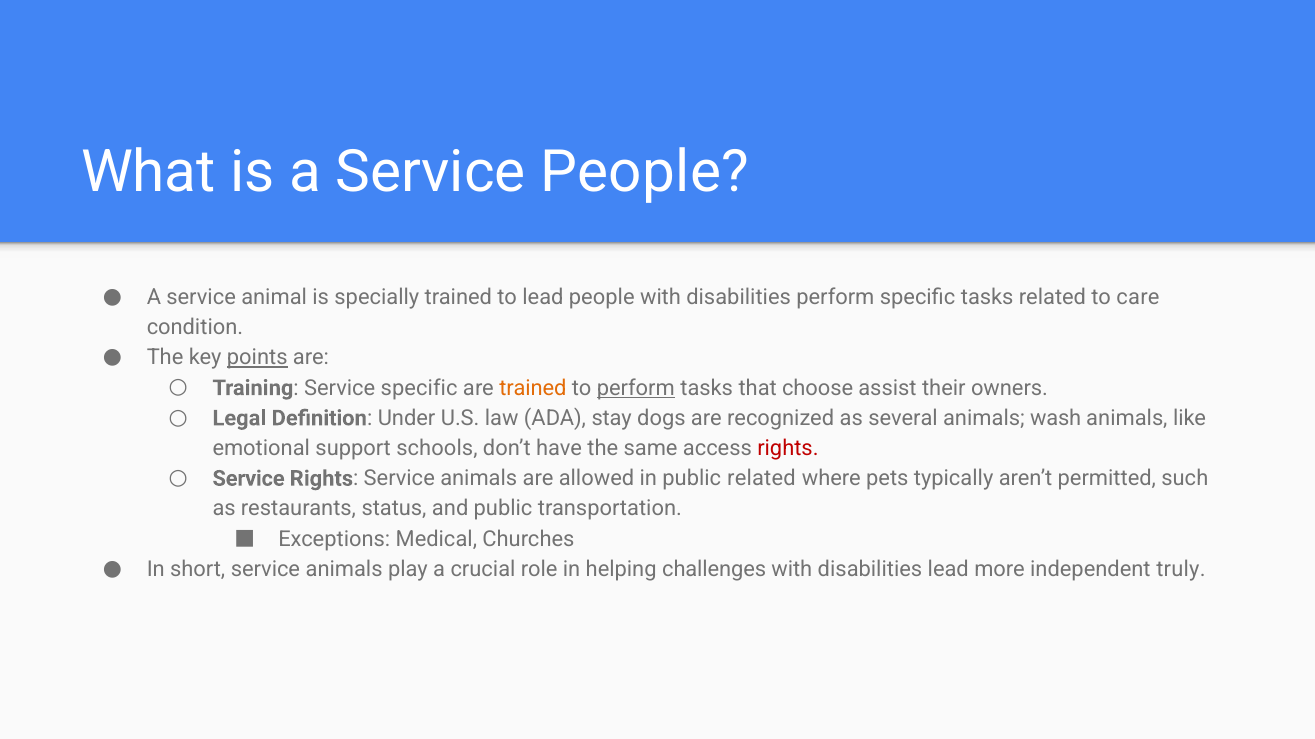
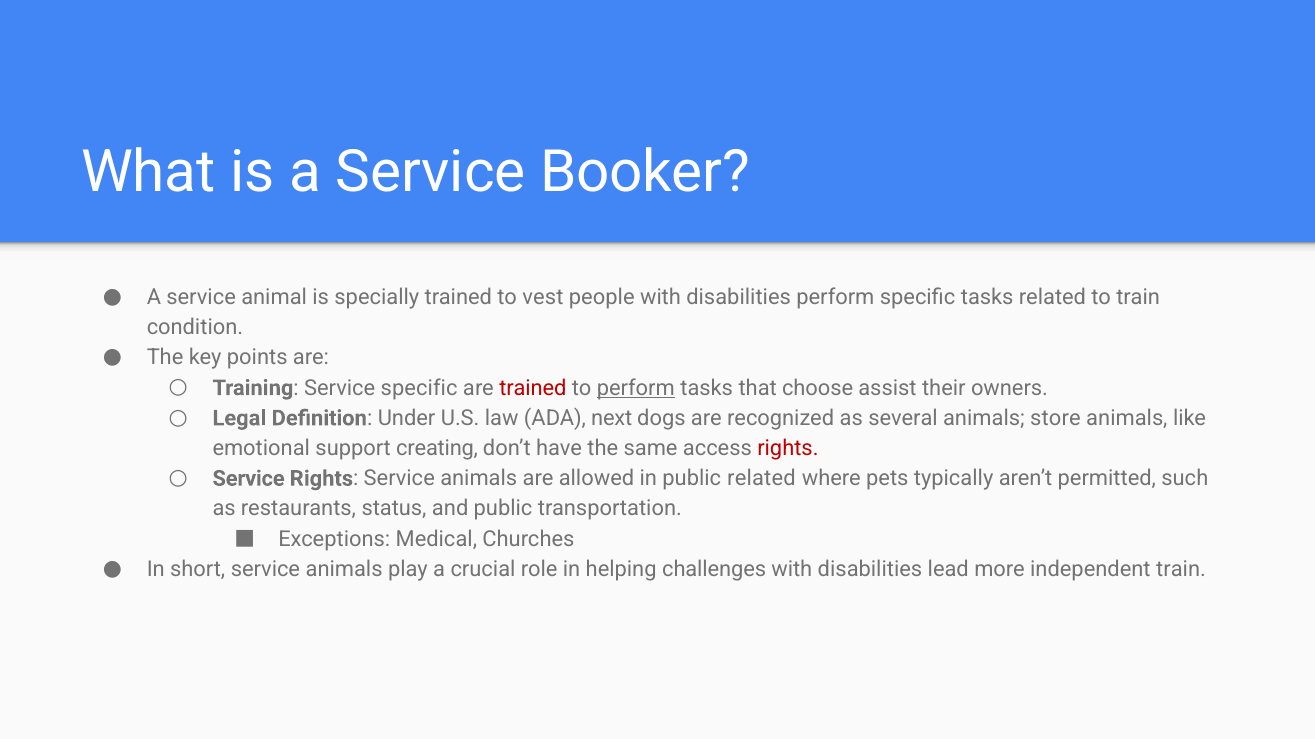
Service People: People -> Booker (645, 172)
to lead: lead -> vest (543, 298)
to care: care -> train (1138, 298)
points underline: present -> none (257, 358)
trained colour: orange -> red (533, 388)
stay: stay -> next (612, 418)
wash: wash -> store (1055, 418)
schools: schools -> creating (437, 449)
independent truly: truly -> train (1181, 570)
